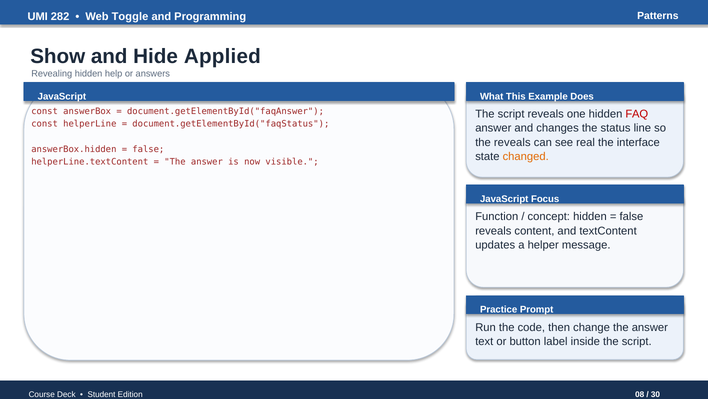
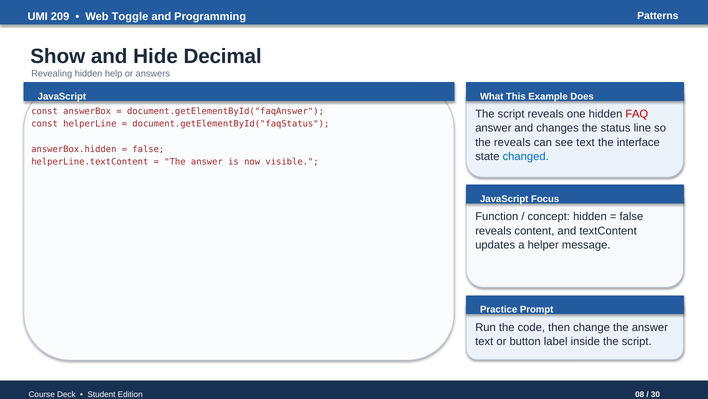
282: 282 -> 209 (60, 17)
Applied: Applied -> Decimal (223, 56)
see real: real -> text (586, 142)
changed colour: orange -> blue (526, 156)
